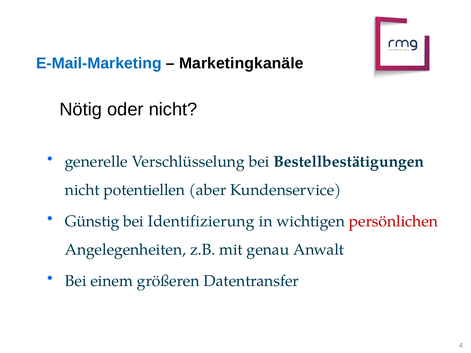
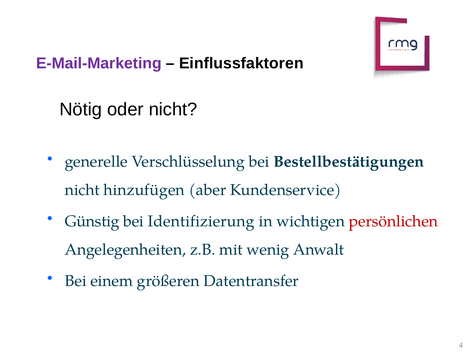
E-Mail-Marketing colour: blue -> purple (99, 63)
Marketingkanäle: Marketingkanäle -> Einflussfaktoren (241, 63)
potentiellen: potentiellen -> hinzufügen (144, 190)
genau: genau -> wenig (268, 250)
